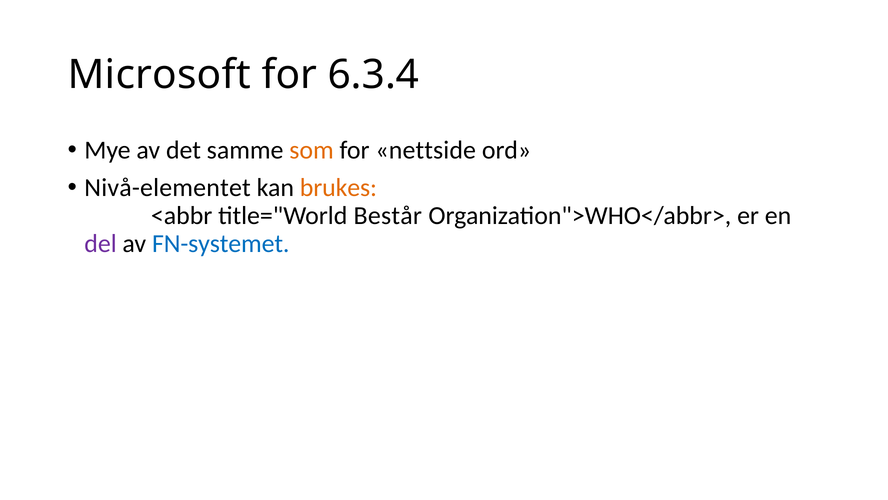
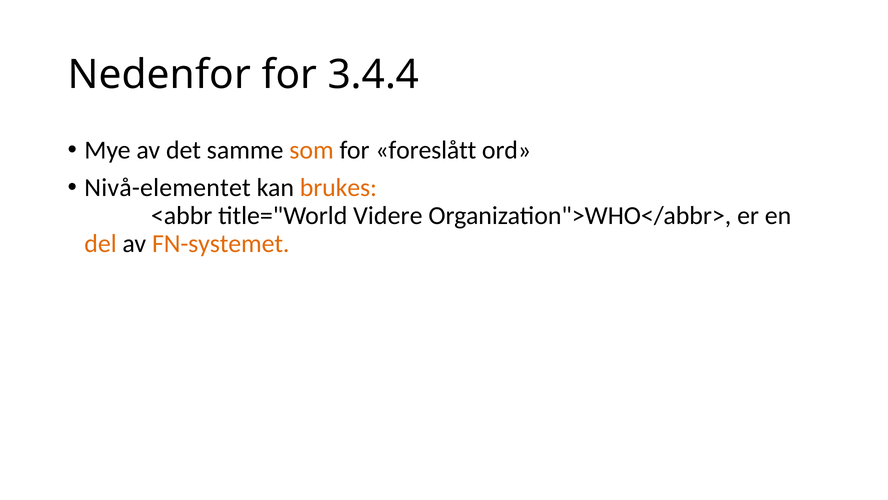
Microsoft: Microsoft -> Nedenfor (159, 75)
6.3.4: 6.3.4 -> 3.4.4 (373, 75)
nettside: nettside -> foreslått (426, 150)
Består: Består -> Videre (388, 215)
del colour: purple -> orange (101, 243)
FN-systemet colour: blue -> orange (221, 243)
